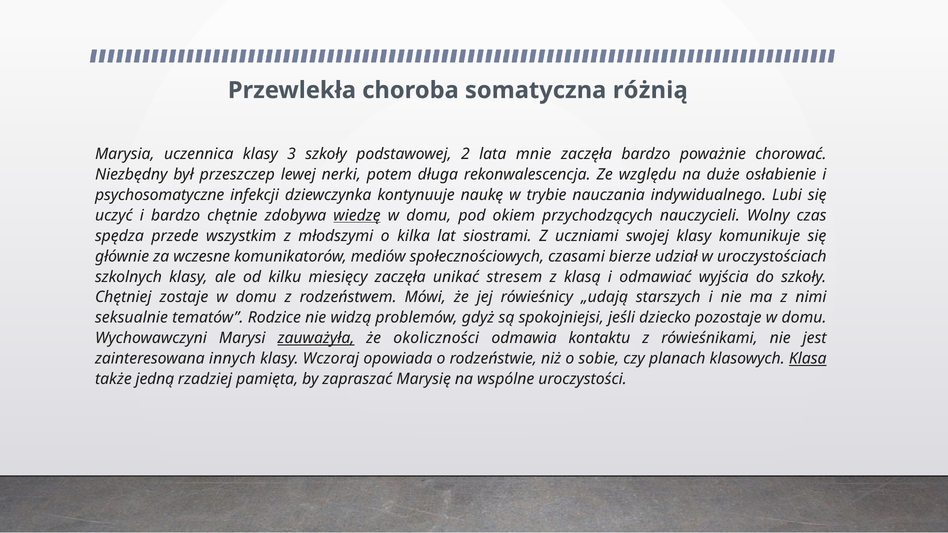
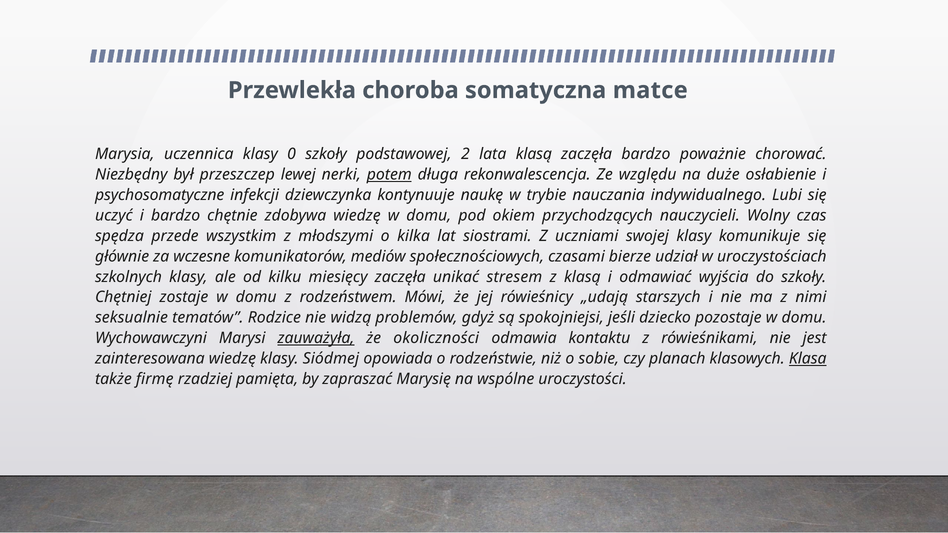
różnią: różnią -> matce (650, 90)
3: 3 -> 0 (292, 154)
lata mnie: mnie -> klasą (534, 154)
potem underline: none -> present (389, 175)
wiedzę underline: present -> none (357, 216)
zainteresowana innych: innych -> wiedzę (232, 359)
Wczoraj: Wczoraj -> Siódmej (331, 359)
jedną: jedną -> firmę (155, 379)
